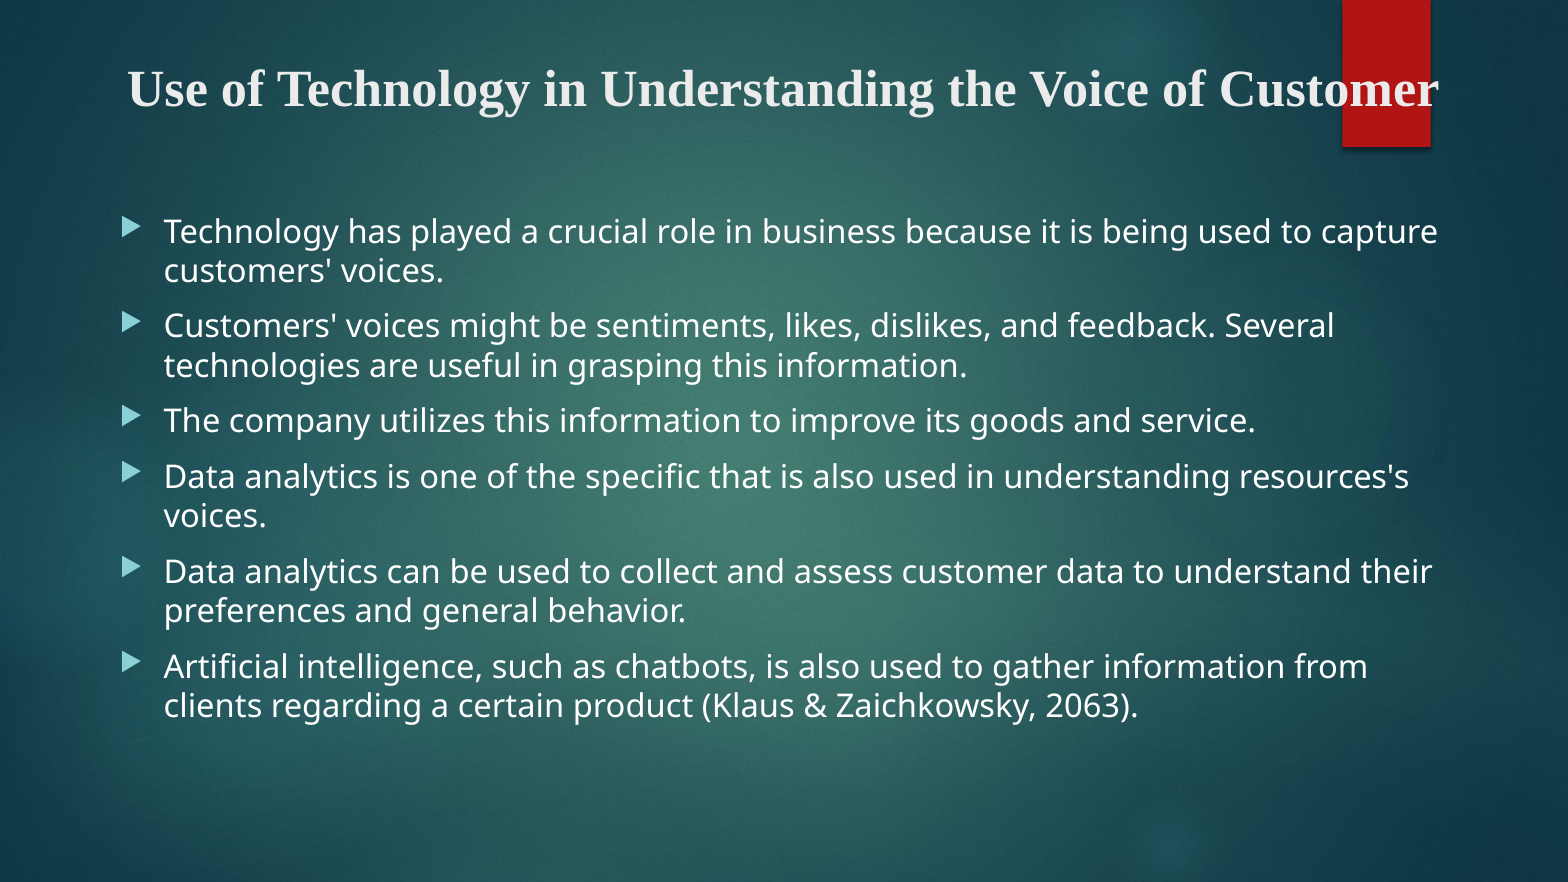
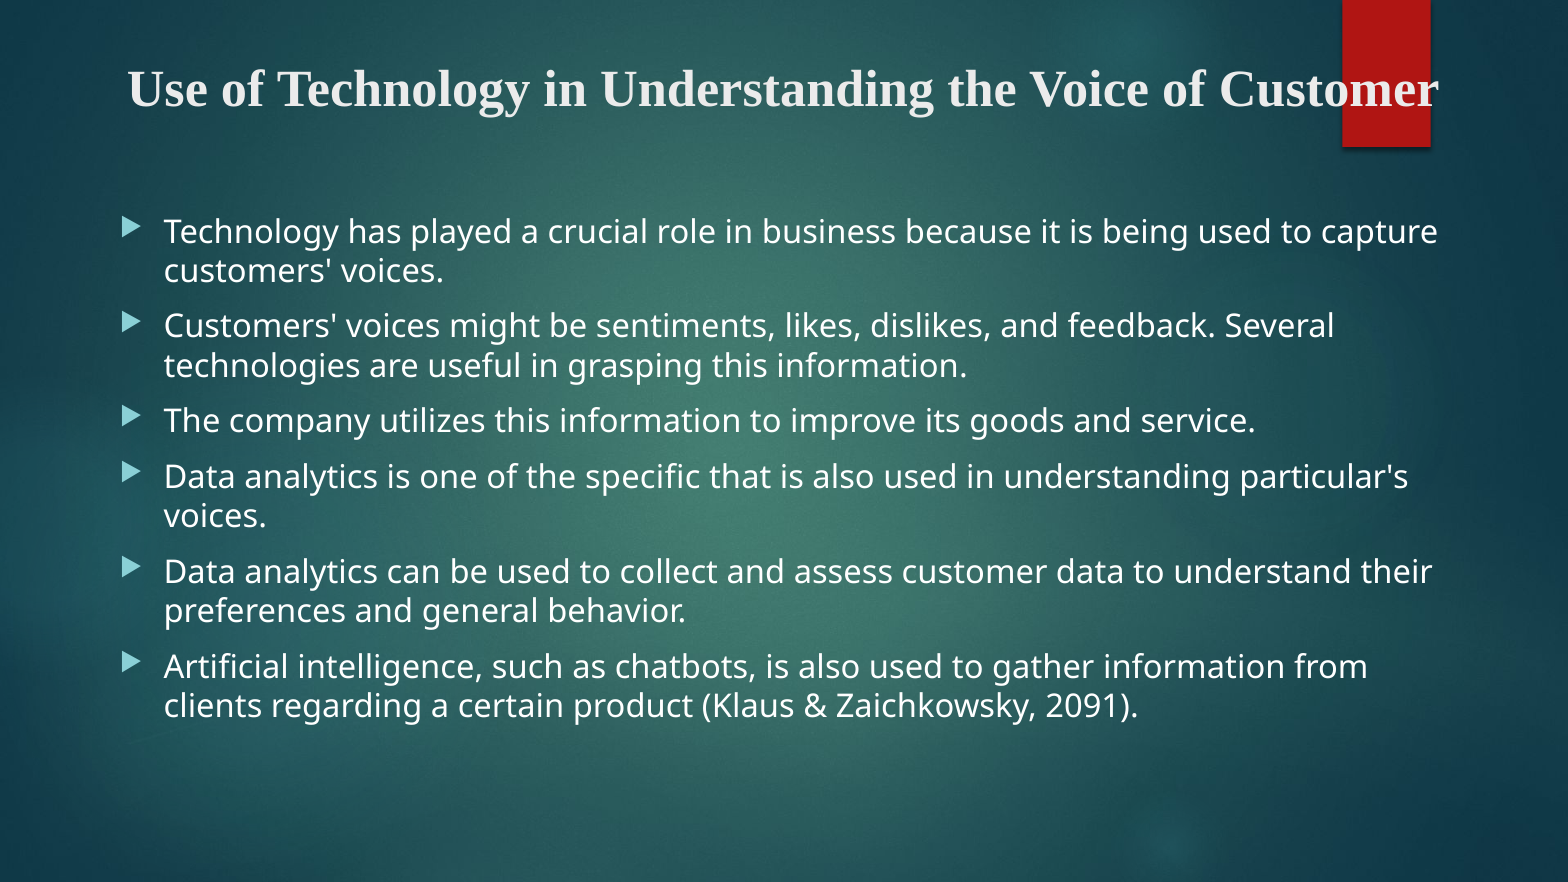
resources's: resources's -> particular's (1324, 478)
2063: 2063 -> 2091 (1092, 707)
